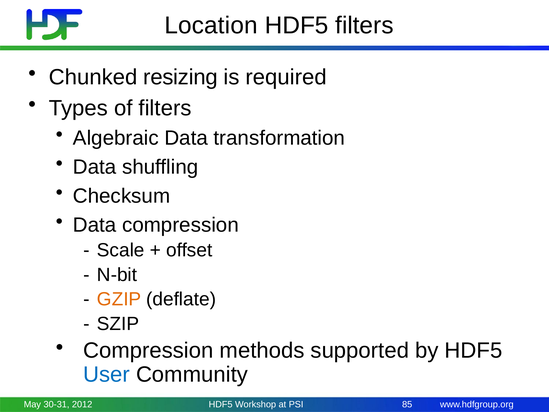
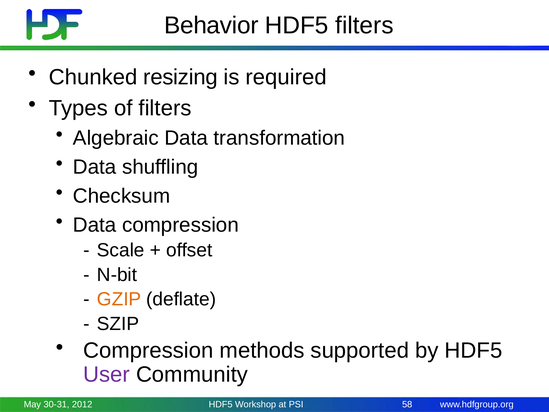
Location: Location -> Behavior (211, 25)
User colour: blue -> purple (107, 374)
85: 85 -> 58 (407, 404)
